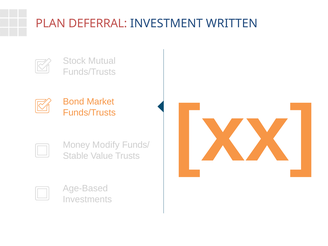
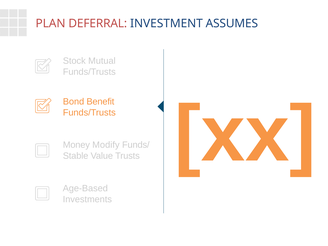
WRITTEN: WRITTEN -> ASSUMES (232, 23)
Market: Market -> Benefit (100, 102)
